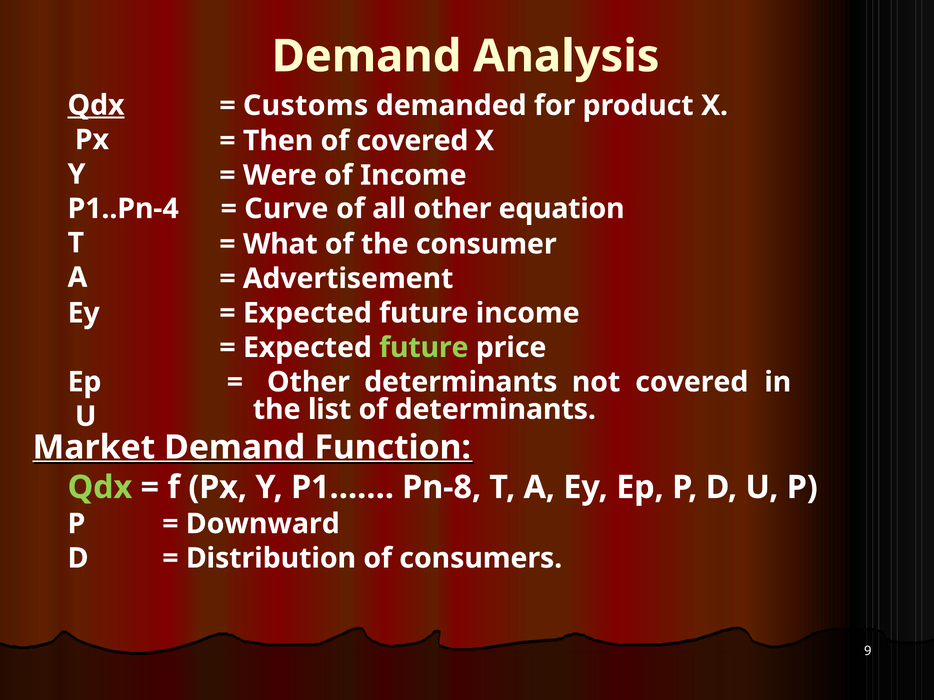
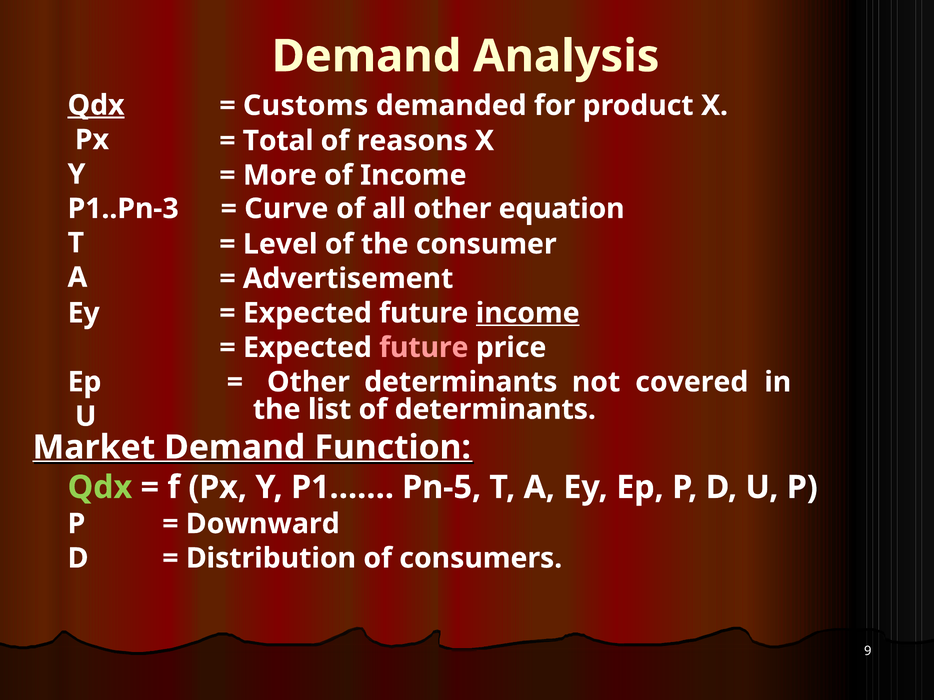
Then: Then -> Total (278, 141)
of covered: covered -> reasons (412, 141)
Were: Were -> More (280, 175)
P1..Pn-4: P1..Pn-4 -> P1..Pn-3 (123, 209)
What: What -> Level (280, 244)
income underline: none -> present (528, 313)
future colour: light green -> pink (424, 348)
Pn-8: Pn-8 -> Pn-5 (442, 488)
